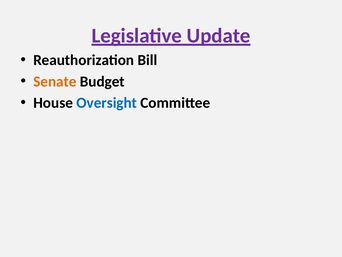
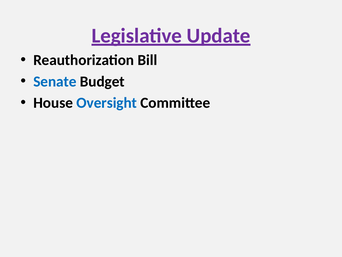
Senate colour: orange -> blue (55, 81)
